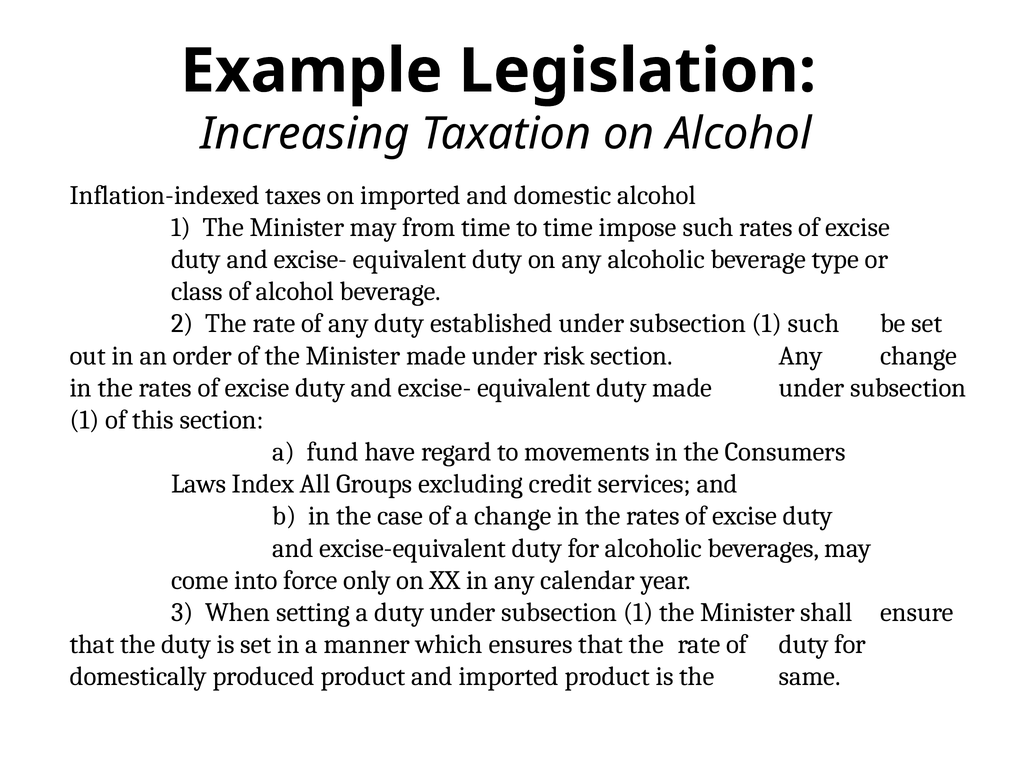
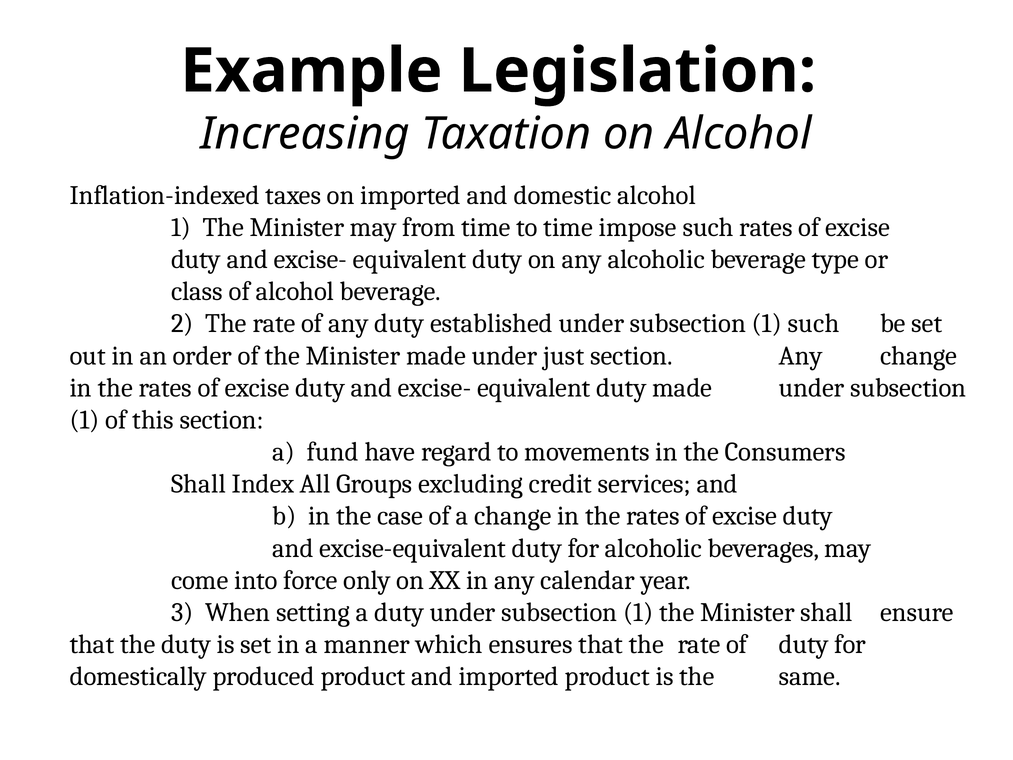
risk: risk -> just (564, 356)
Laws: Laws -> Shall (198, 484)
